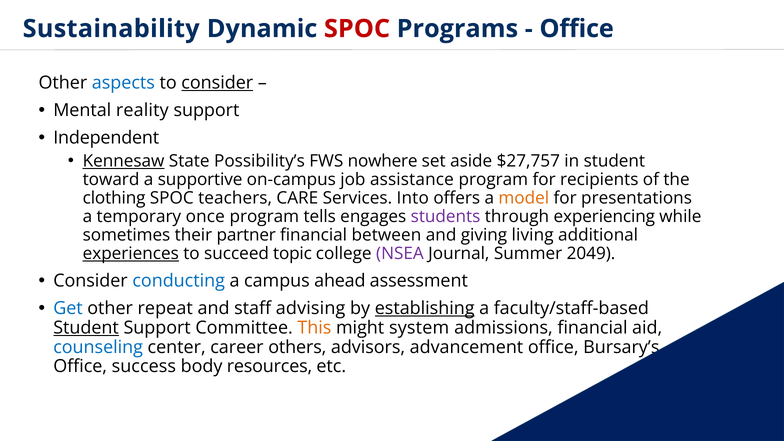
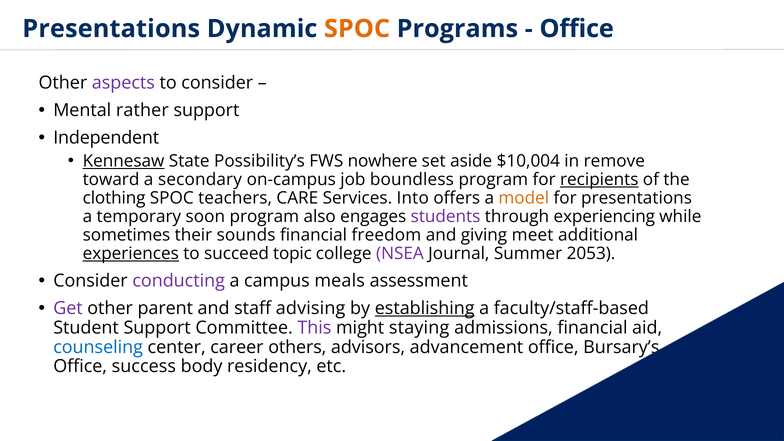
Sustainability: Sustainability -> Presentations (111, 29)
SPOC colour: red -> orange (357, 29)
aspects colour: blue -> purple (123, 83)
consider underline: present -> none (217, 83)
reality: reality -> rather (142, 110)
$27,757: $27,757 -> $10,004 (528, 161)
in student: student -> remove (614, 161)
supportive: supportive -> secondary (200, 180)
assistance: assistance -> boundless (412, 180)
recipients underline: none -> present (599, 180)
once: once -> soon (205, 217)
tells: tells -> also (320, 217)
partner: partner -> sounds (246, 235)
between: between -> freedom (386, 235)
living: living -> meet (533, 235)
2049: 2049 -> 2053 (591, 254)
conducting colour: blue -> purple (179, 281)
ahead: ahead -> meals (340, 281)
Get colour: blue -> purple (68, 308)
repeat: repeat -> parent (165, 308)
Student underline: present -> none (86, 328)
This colour: orange -> purple (314, 328)
system: system -> staying (419, 328)
resources: resources -> residency (269, 366)
